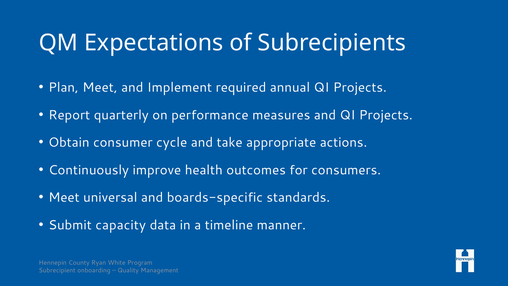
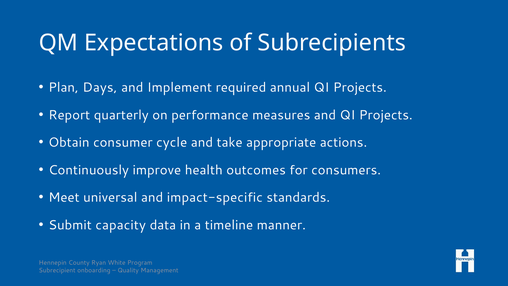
Plan Meet: Meet -> Days (100, 87)
boards-specific: boards-specific -> impact-specific (215, 197)
